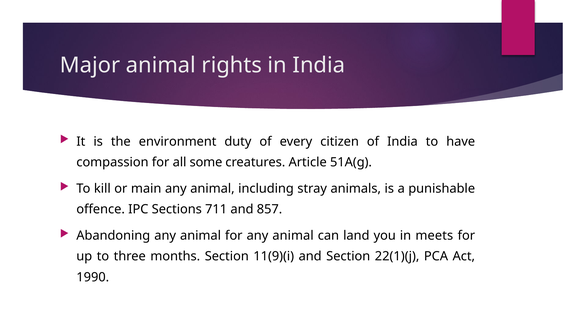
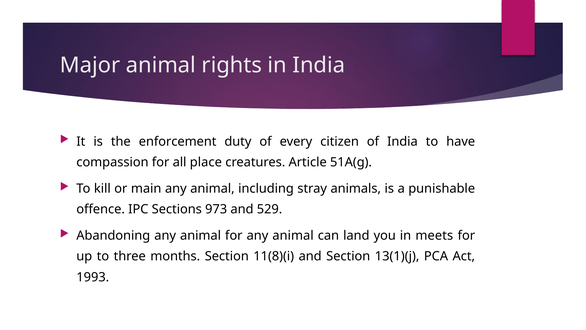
environment: environment -> enforcement (178, 141)
some: some -> place (206, 162)
711: 711 -> 973 (216, 209)
857: 857 -> 529 (270, 209)
11(9)(i: 11(9)(i -> 11(8)(i (274, 256)
22(1)(j: 22(1)(j -> 13(1)(j (397, 256)
1990: 1990 -> 1993 (93, 277)
